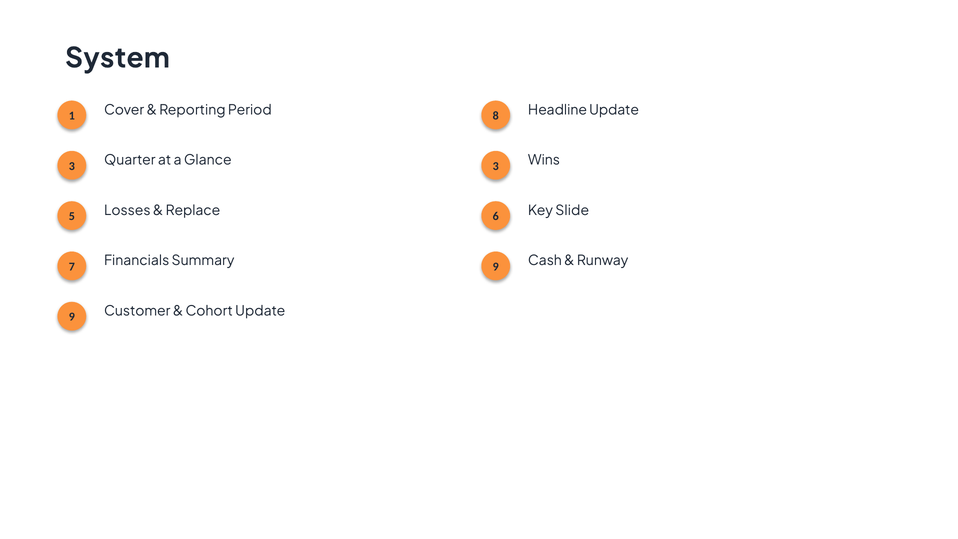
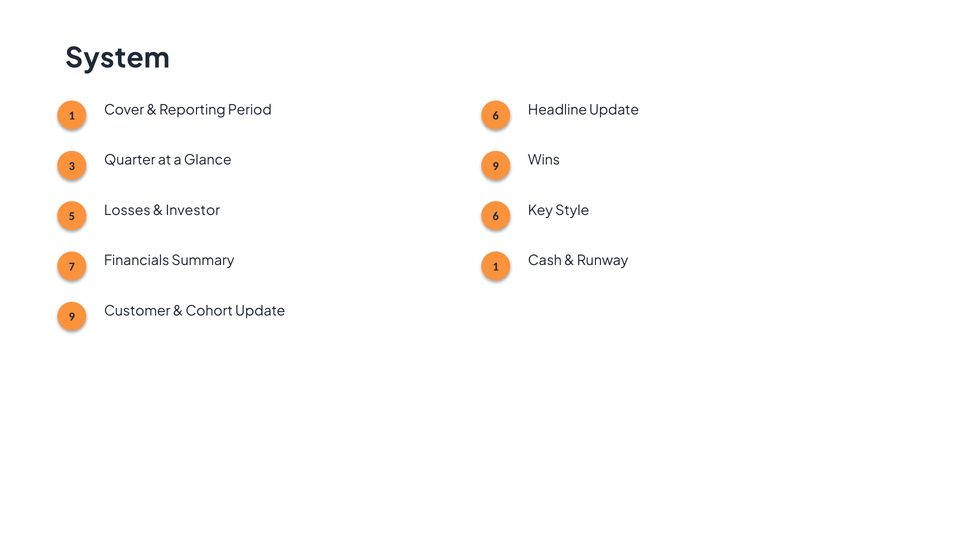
Period 8: 8 -> 6 (496, 116)
Glance 3: 3 -> 9 (496, 166)
Replace: Replace -> Investor (193, 210)
Slide: Slide -> Style (572, 210)
Summary 9: 9 -> 1 (496, 267)
